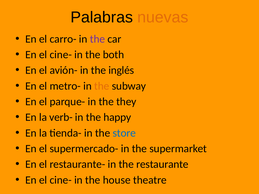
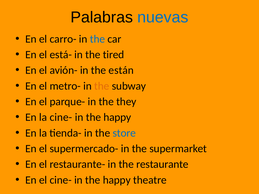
nuevas colour: orange -> blue (163, 17)
the colour: purple -> blue (97, 39)
cine-: cine- -> está- (61, 55)
both: both -> tired (114, 55)
inglés: inglés -> están (121, 70)
la verb-: verb- -> cine- (61, 117)
house: house -> happy (117, 180)
